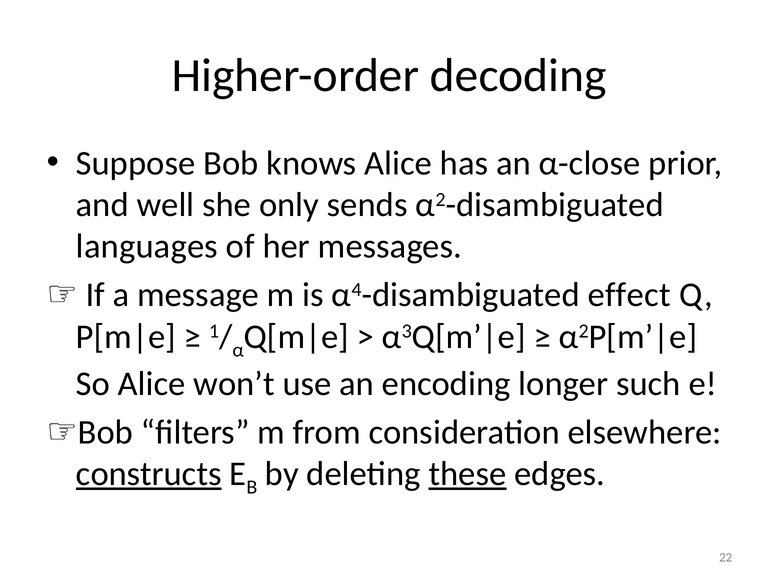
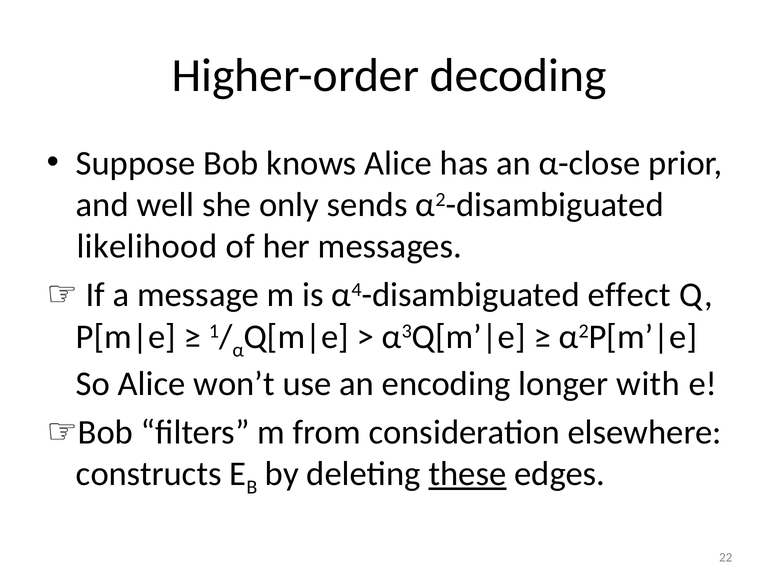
languages: languages -> likelihood (147, 247)
such: such -> with (648, 384)
constructs underline: present -> none (149, 474)
